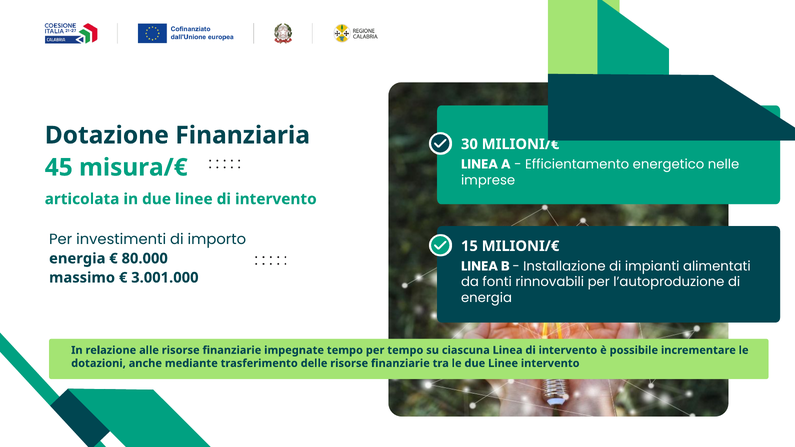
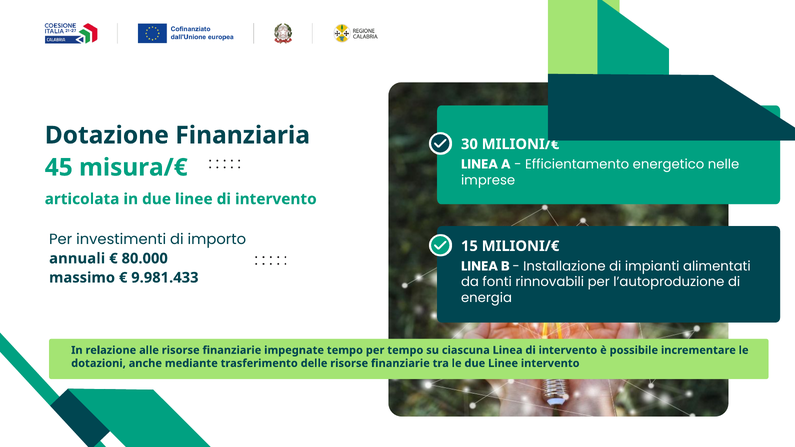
energia: energia -> annuali (77, 259)
3.001.000: 3.001.000 -> 9.981.433 (165, 278)
